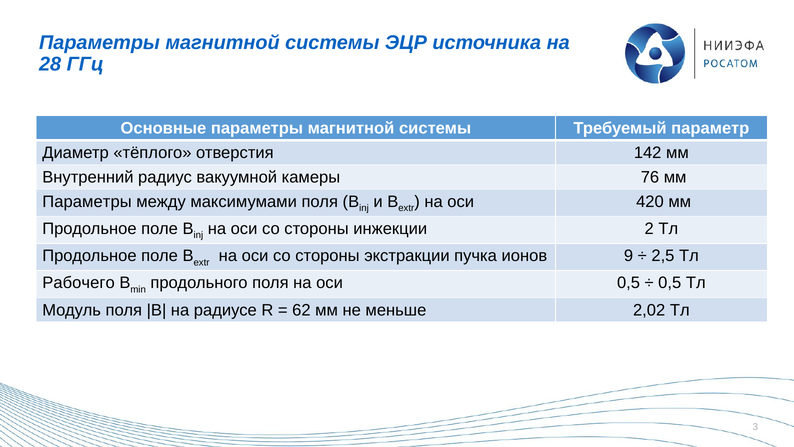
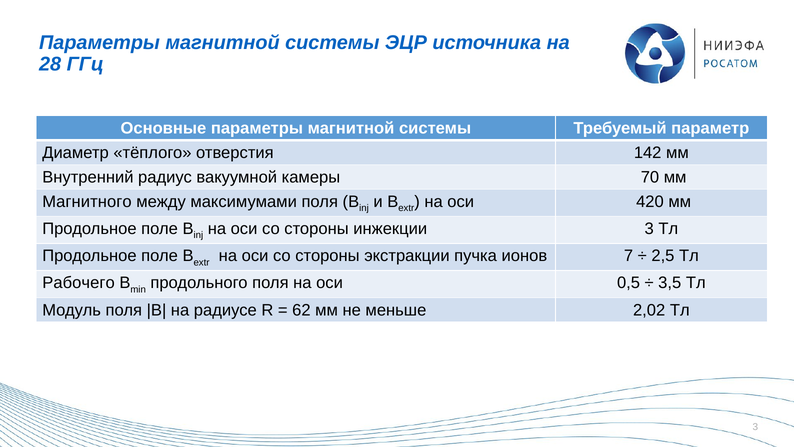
76: 76 -> 70 (650, 177)
Параметры: Параметры -> Магнитного (87, 202)
инжекции 2: 2 -> 3 (649, 229)
9: 9 -> 7 (629, 256)
0,5: 0,5 -> 3,5 (670, 283)
